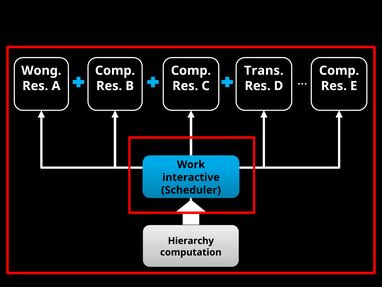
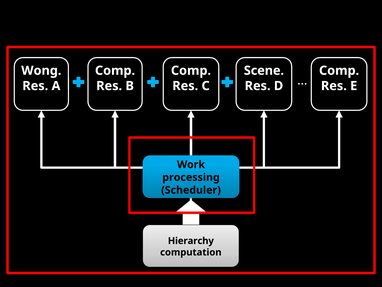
Trans: Trans -> Scene (264, 70)
interactive: interactive -> processing (191, 177)
